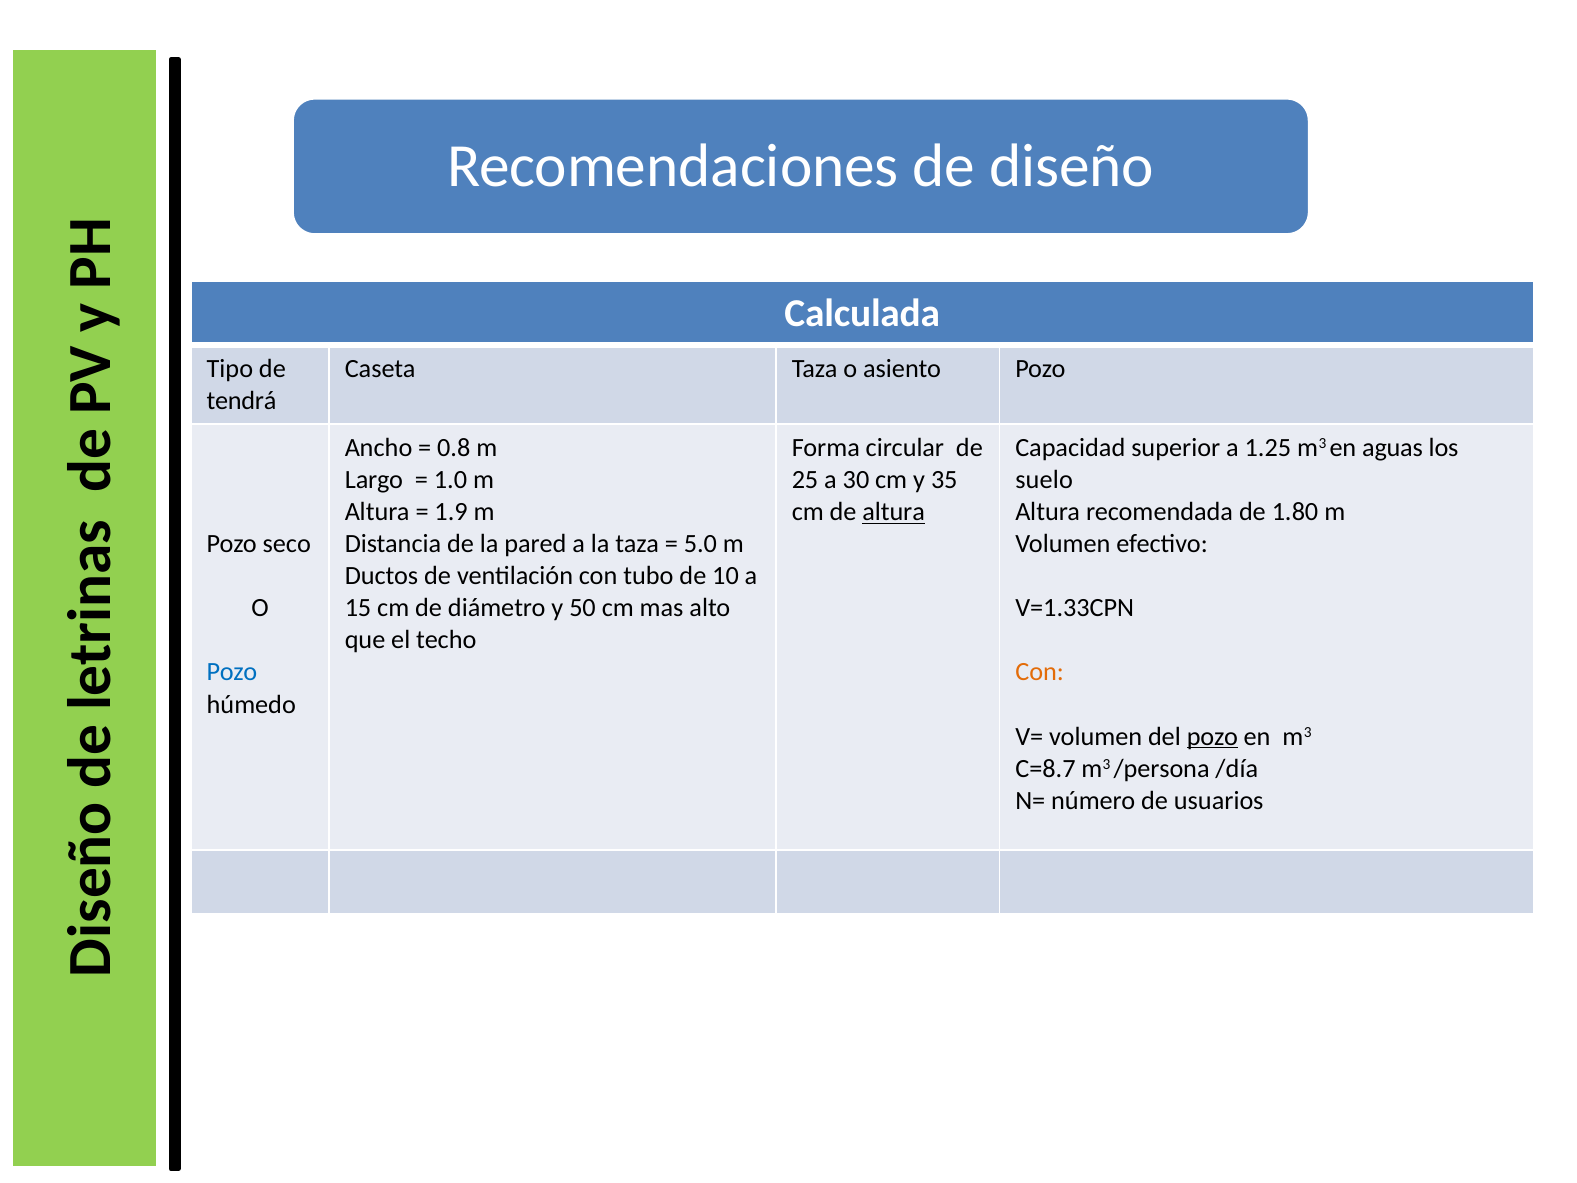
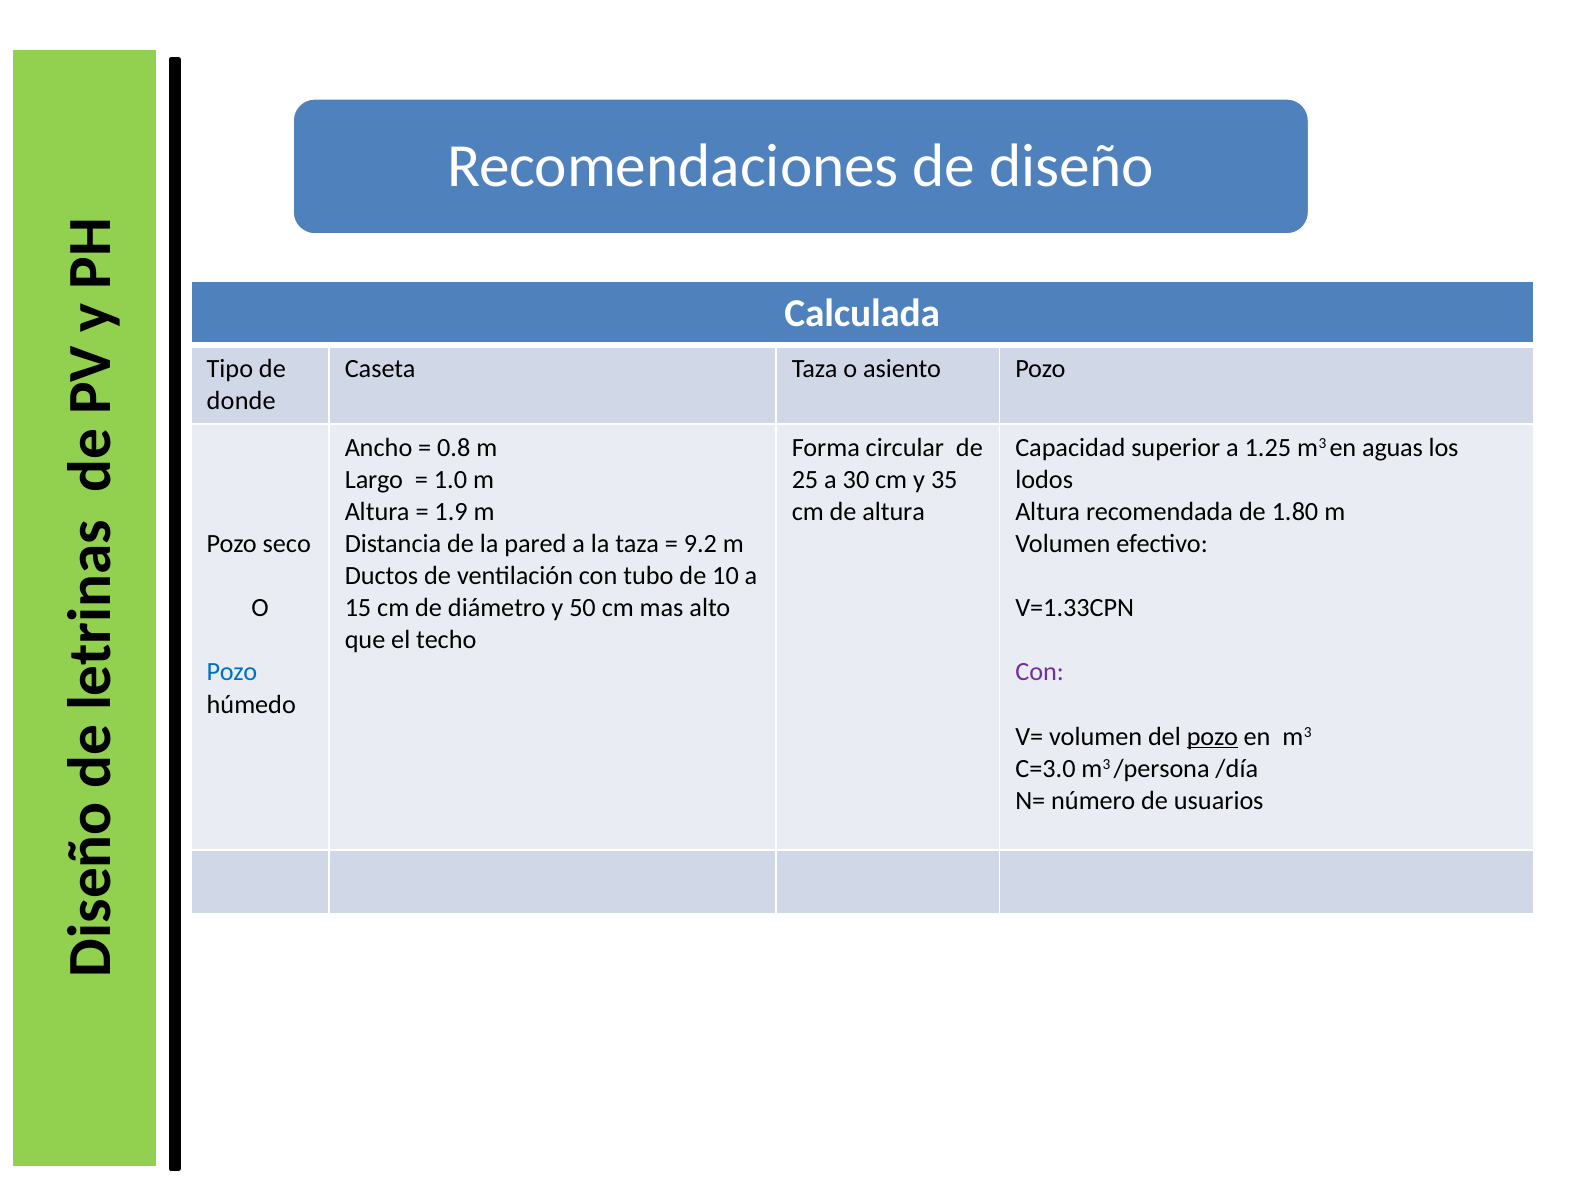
tendrá: tendrá -> donde (241, 401)
suelo: suelo -> lodos (1044, 480)
altura underline: present -> none (894, 512)
5.0: 5.0 -> 9.2 (700, 544)
Con colour: orange -> purple (1040, 672)
C=8.7: C=8.7 -> C=3.0 (1045, 768)
